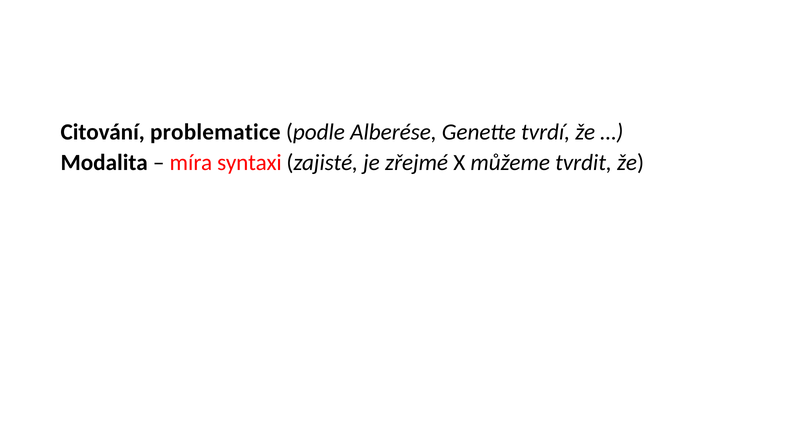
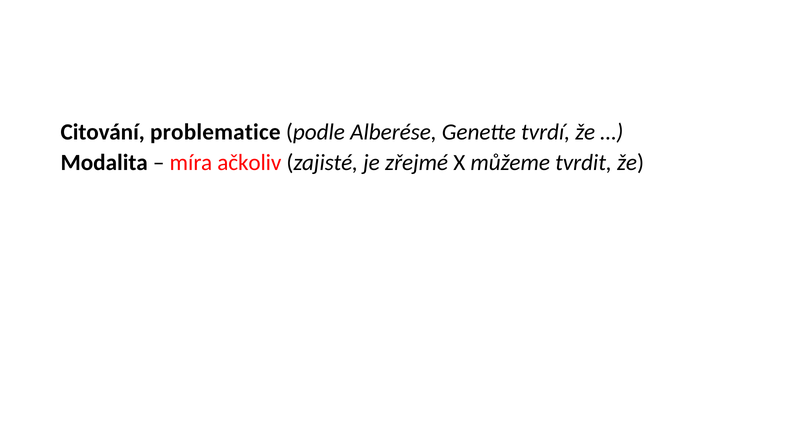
syntaxi: syntaxi -> ačkoliv (249, 163)
